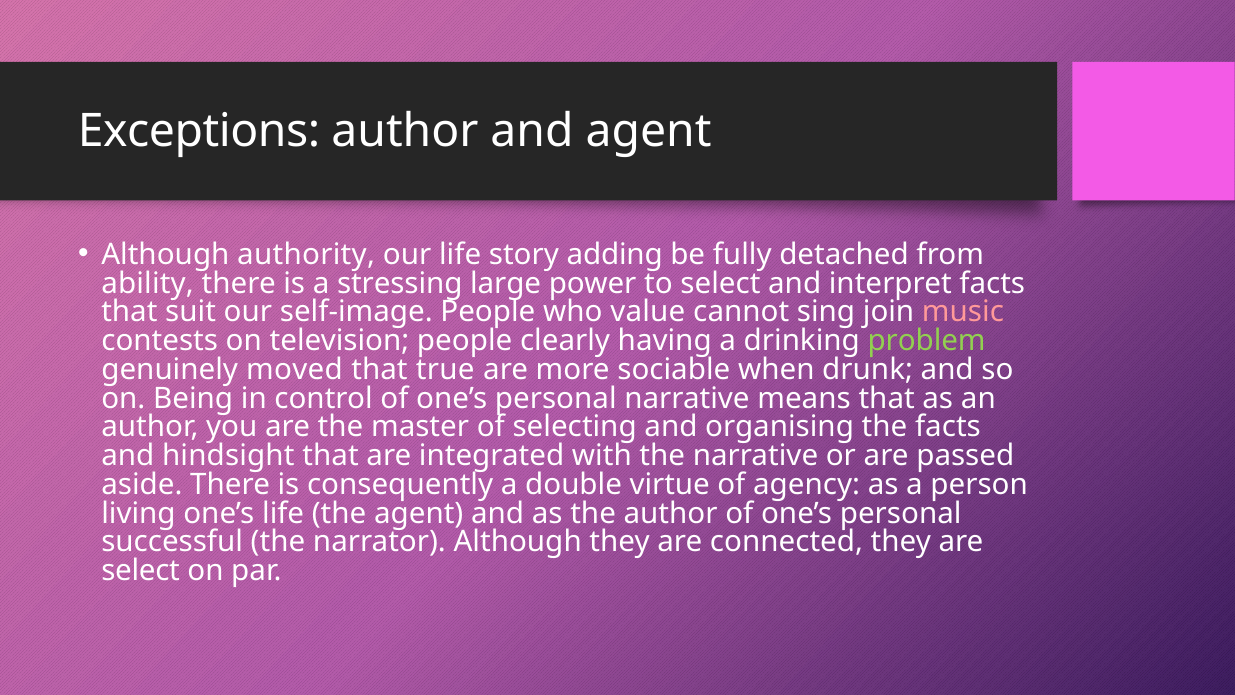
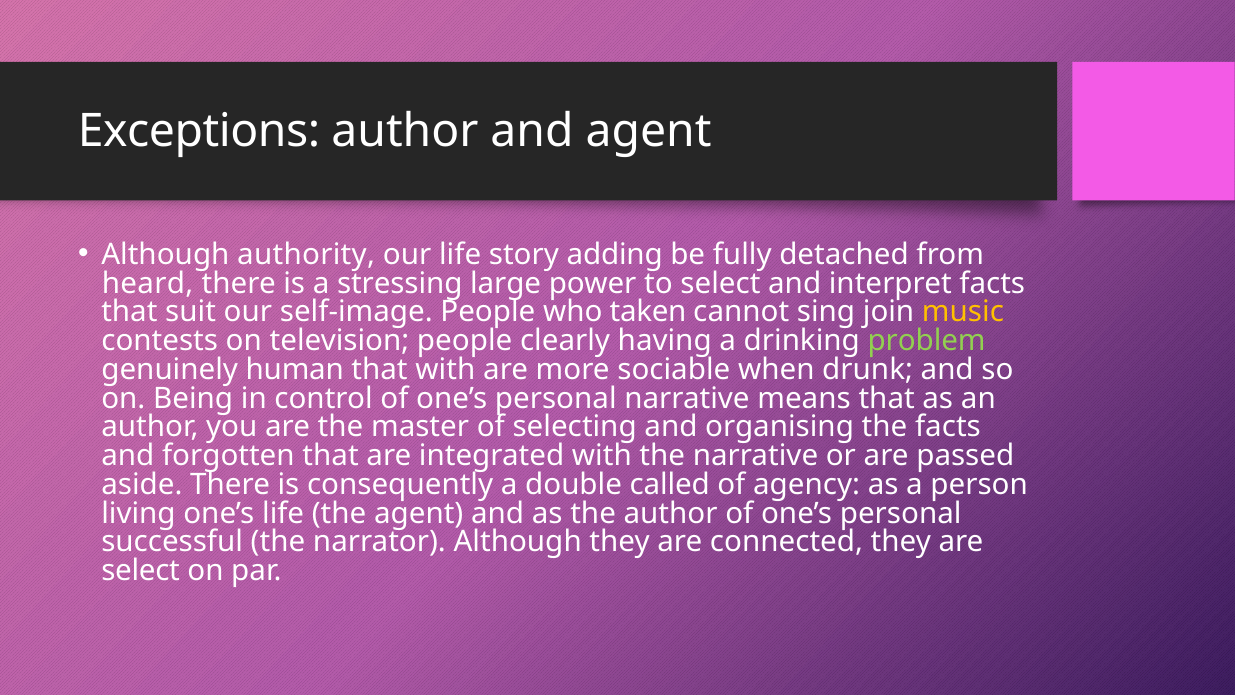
ability: ability -> heard (148, 283)
value: value -> taken (648, 312)
music colour: pink -> yellow (963, 312)
moved: moved -> human (295, 370)
that true: true -> with (445, 370)
hindsight: hindsight -> forgotten (228, 456)
virtue: virtue -> called (670, 484)
